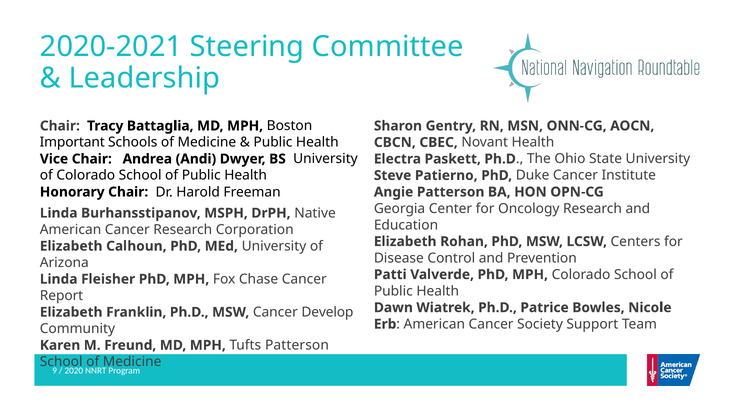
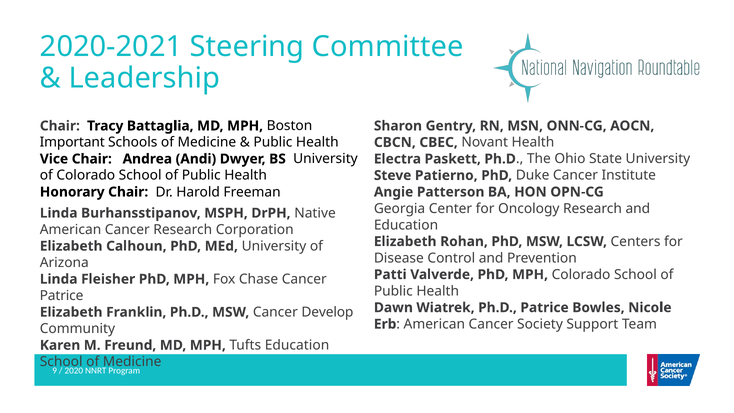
Report: Report -> Patrice (62, 296)
Tufts Patterson: Patterson -> Education (297, 345)
